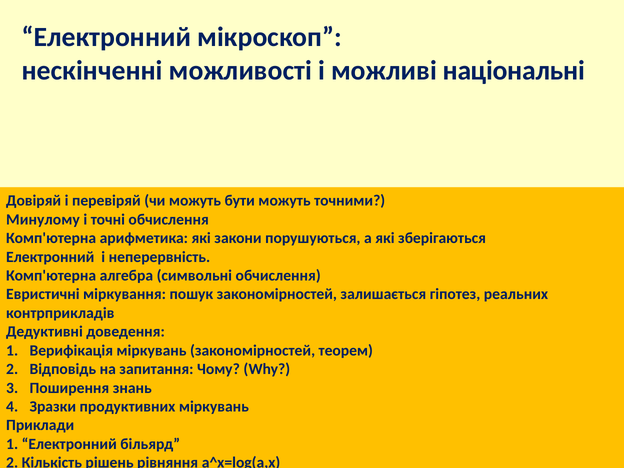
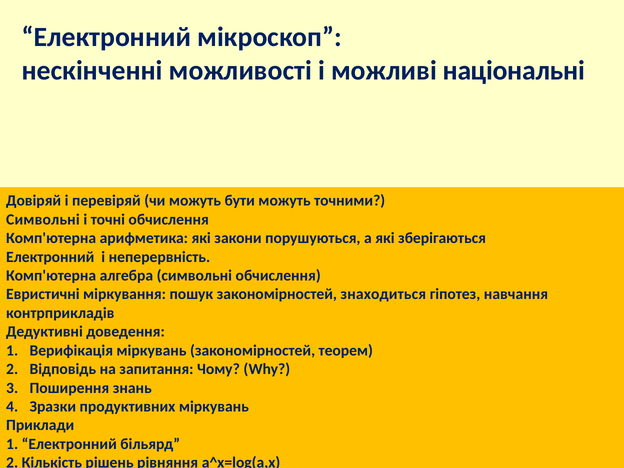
Минулому: Минулому -> Символьні (43, 219)
залишається: залишається -> знаходиться (383, 294)
реальних: реальних -> навчання (516, 294)
